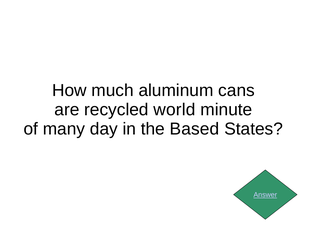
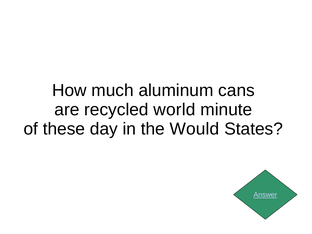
many: many -> these (64, 129)
Based: Based -> Would (195, 129)
